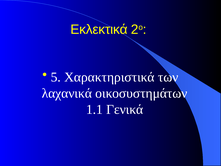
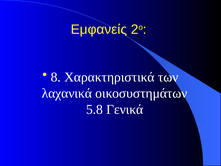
Εκλεκτικά: Εκλεκτικά -> Εμφανείς (99, 29)
5: 5 -> 8 (56, 77)
1.1: 1.1 -> 5.8 (94, 109)
